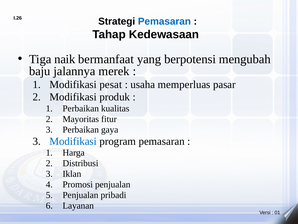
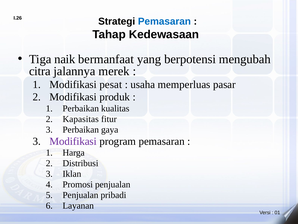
baju: baju -> citra (40, 71)
Mayoritas: Mayoritas -> Kapasitas (81, 119)
Modifikasi colour: blue -> purple (73, 141)
